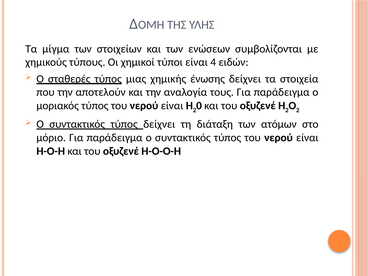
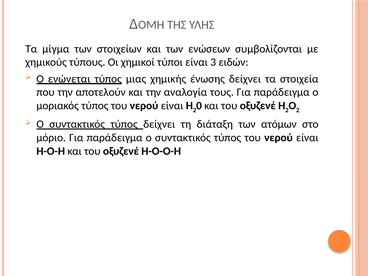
4: 4 -> 3 (213, 62)
σταθερές: σταθερές -> ενώνεται (69, 79)
